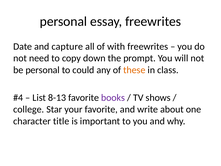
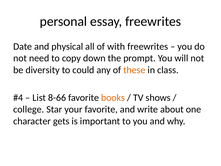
capture: capture -> physical (67, 46)
be personal: personal -> diversity (43, 70)
8-13: 8-13 -> 8-66 (57, 97)
books colour: purple -> orange (113, 97)
title: title -> gets (61, 121)
